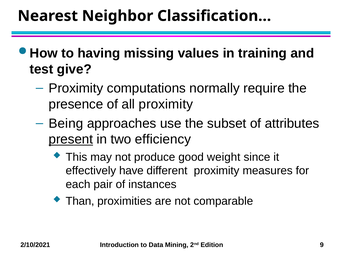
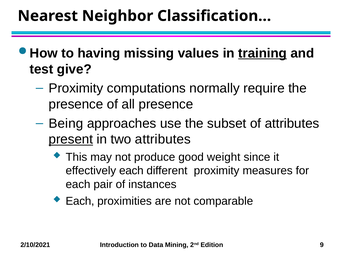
training underline: none -> present (263, 53)
all proximity: proximity -> presence (166, 104)
two efficiency: efficiency -> attributes (163, 140)
effectively have: have -> each (131, 171)
Than: Than -> Each (80, 201)
